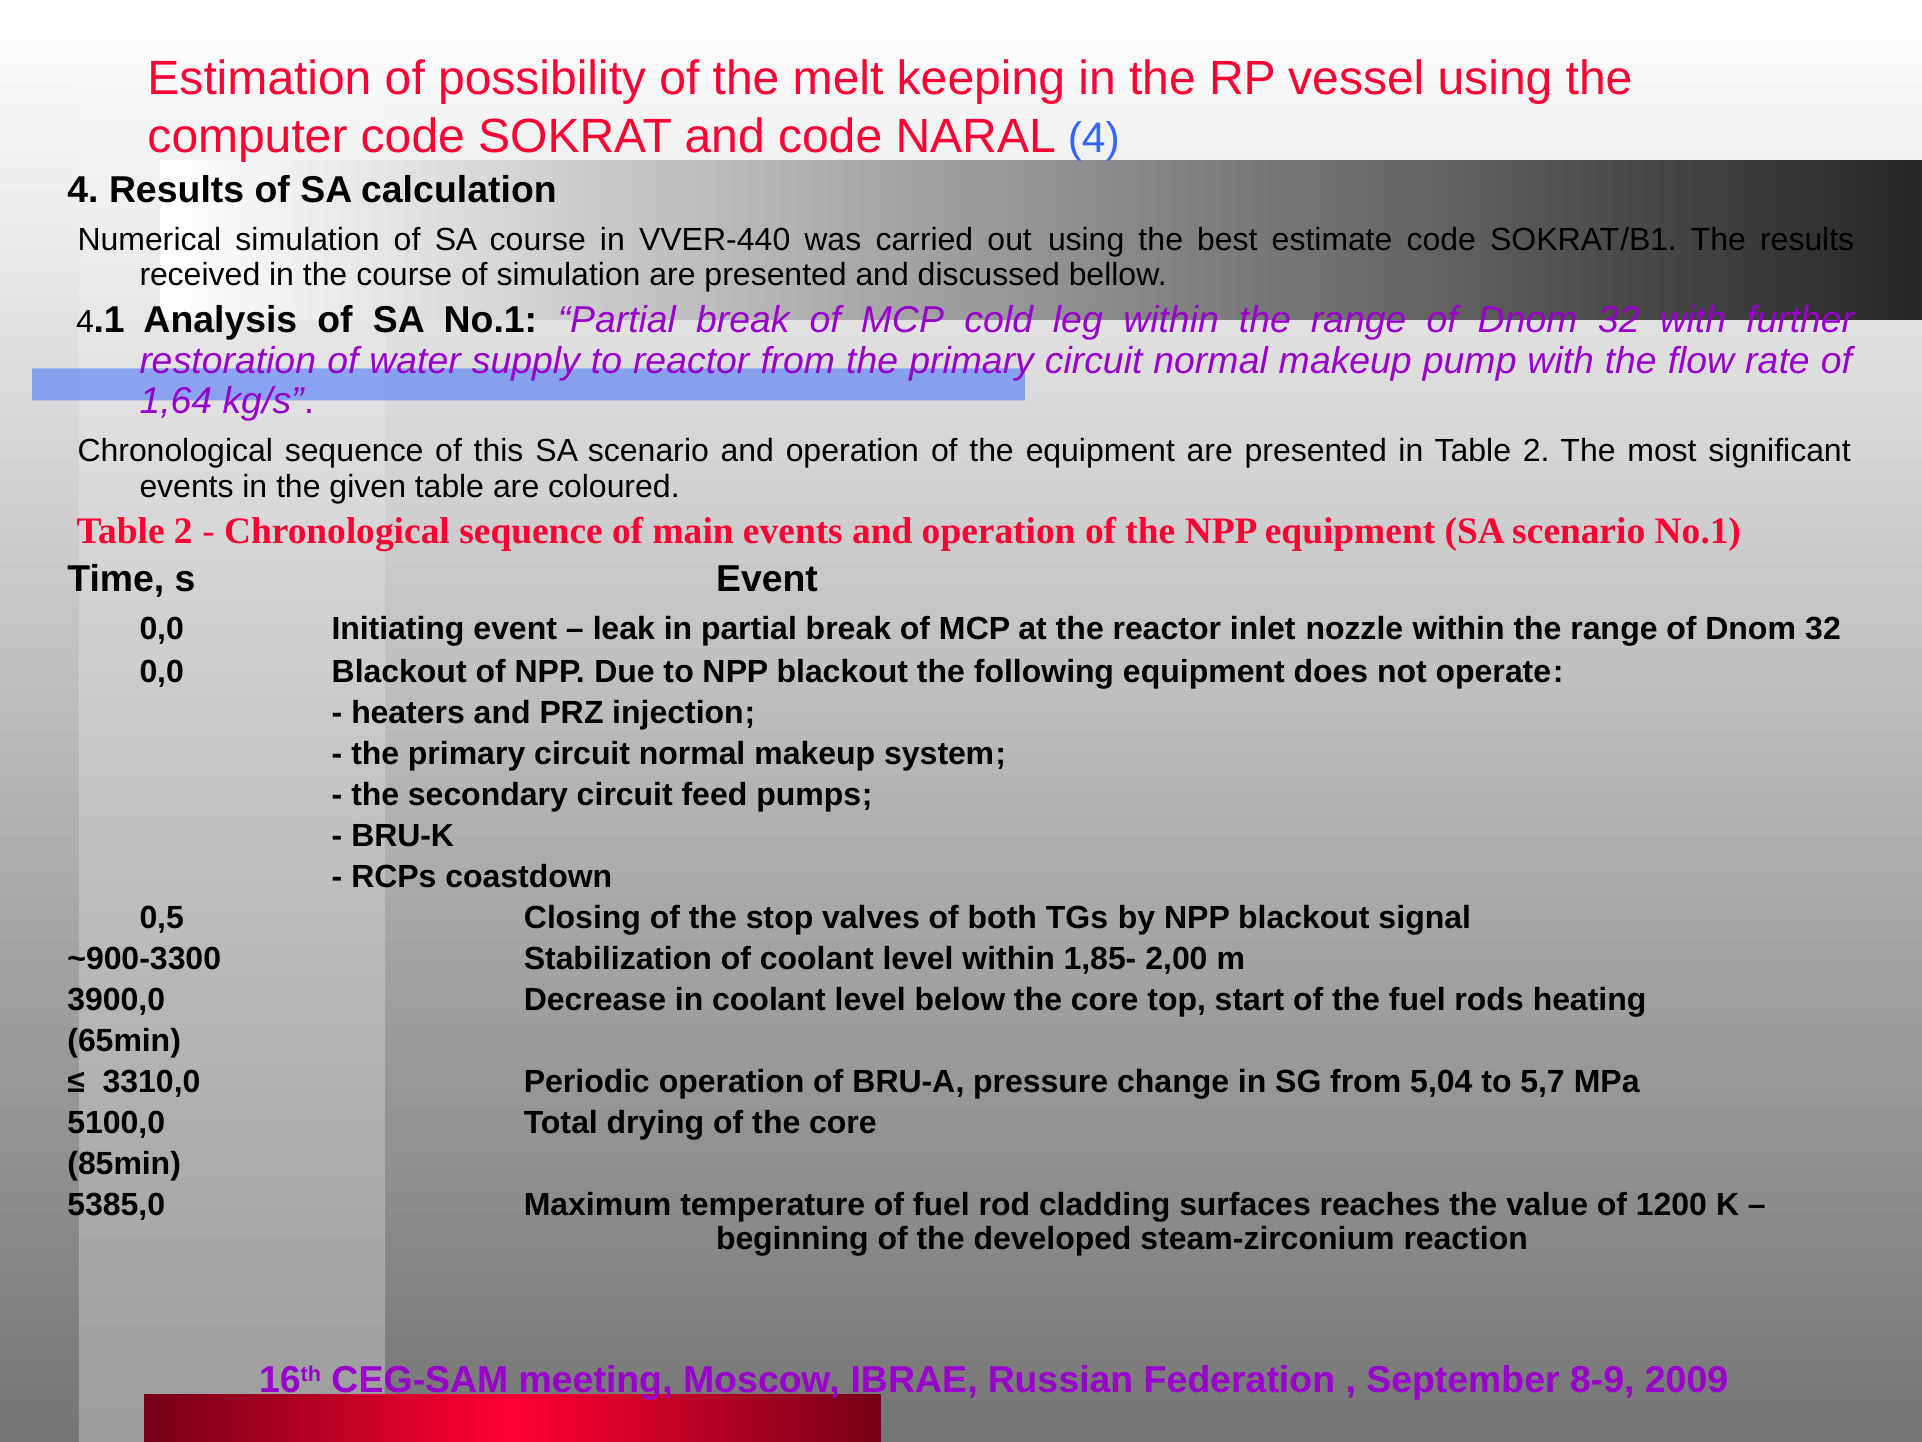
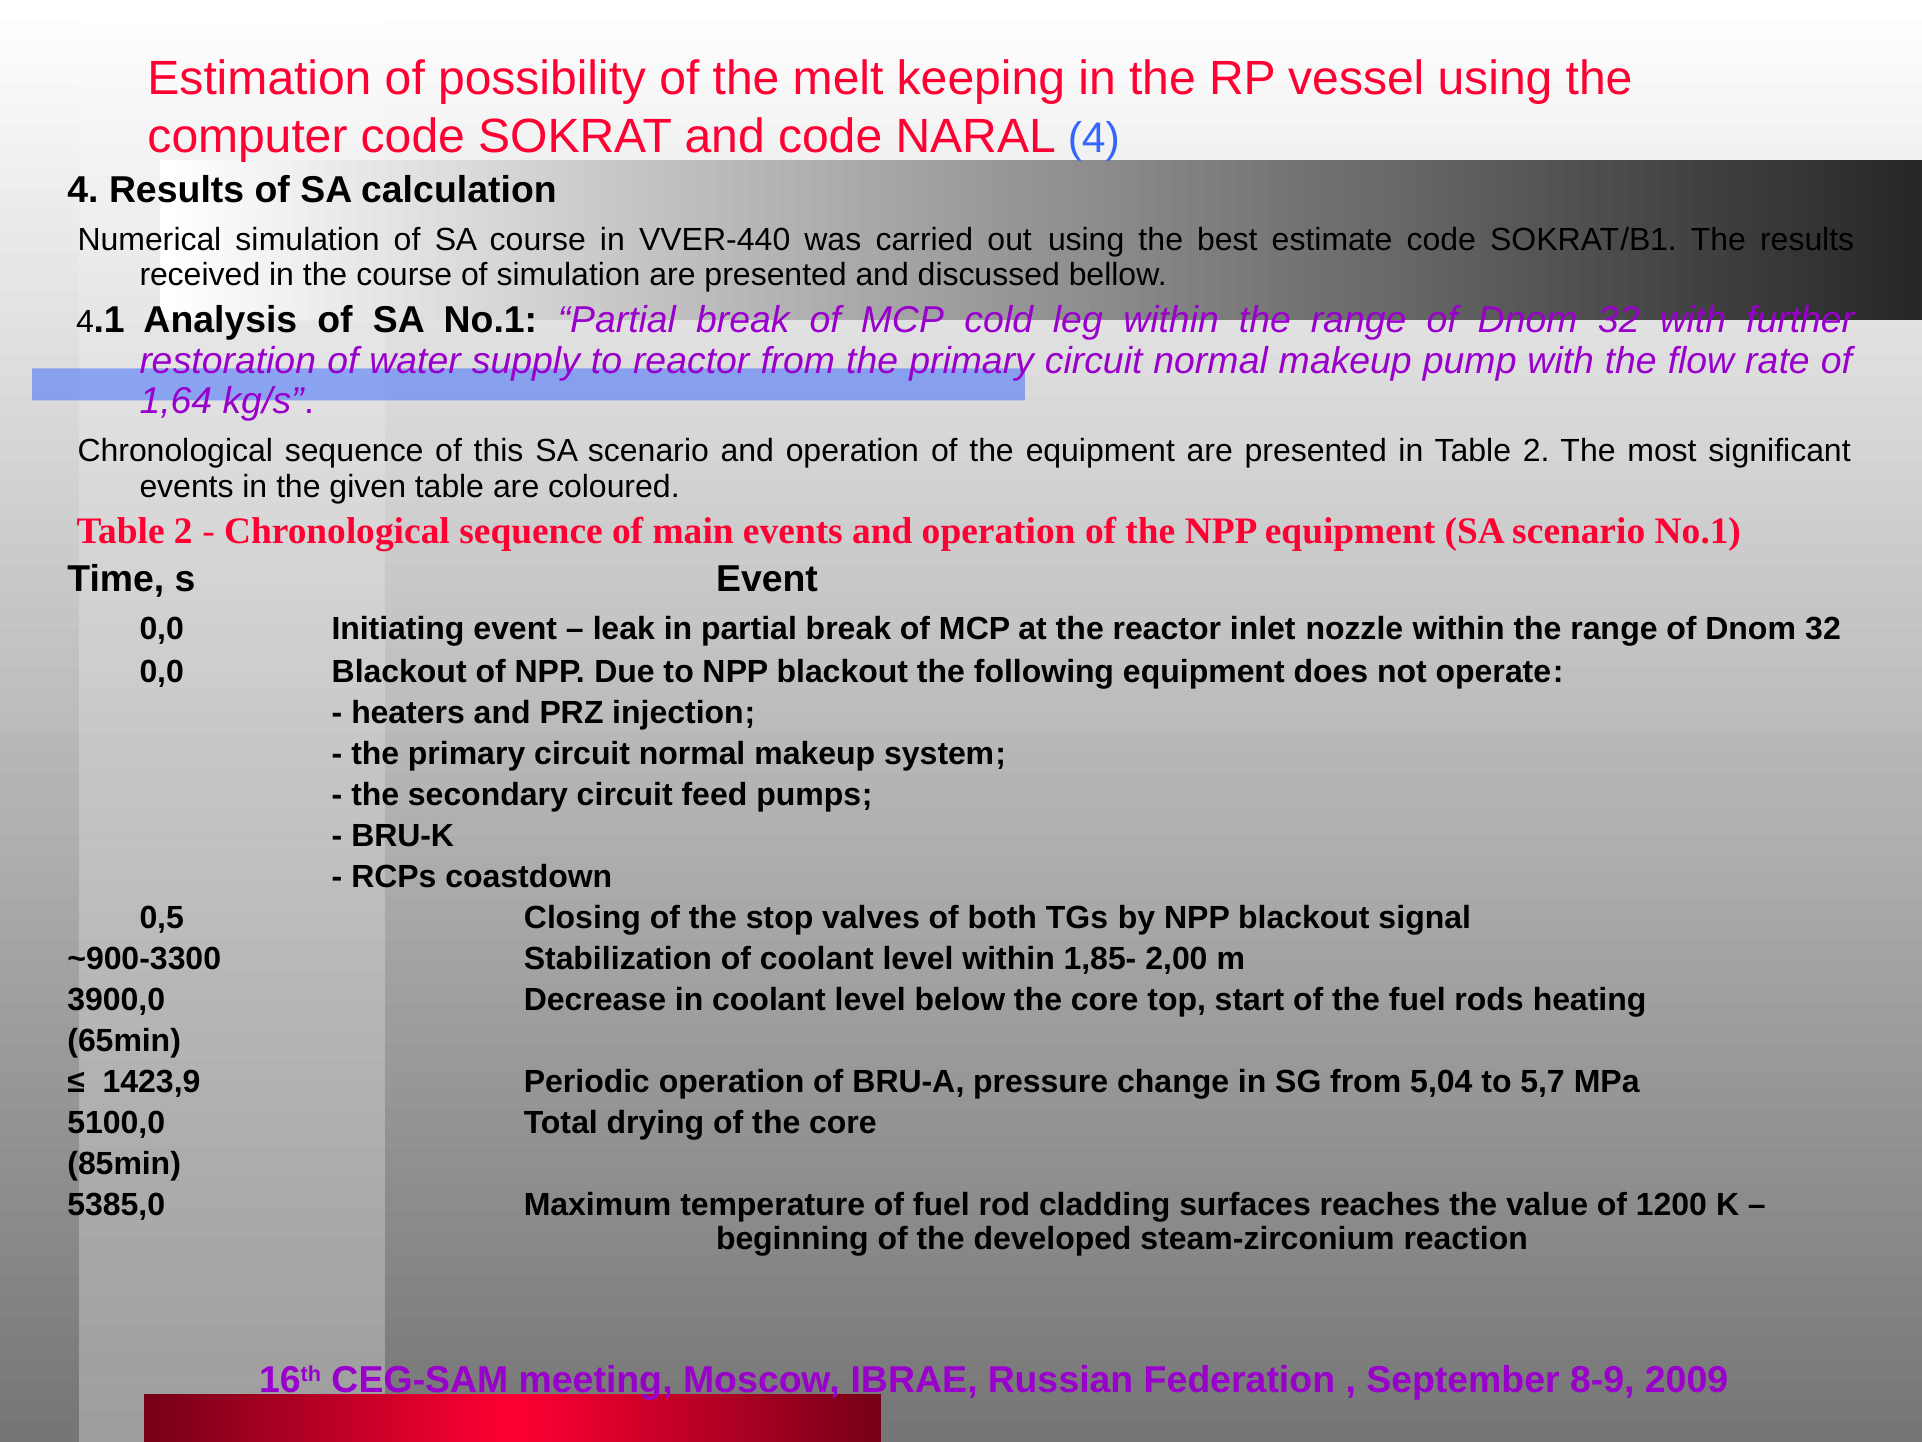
3310,0: 3310,0 -> 1423,9 (152, 1081)
